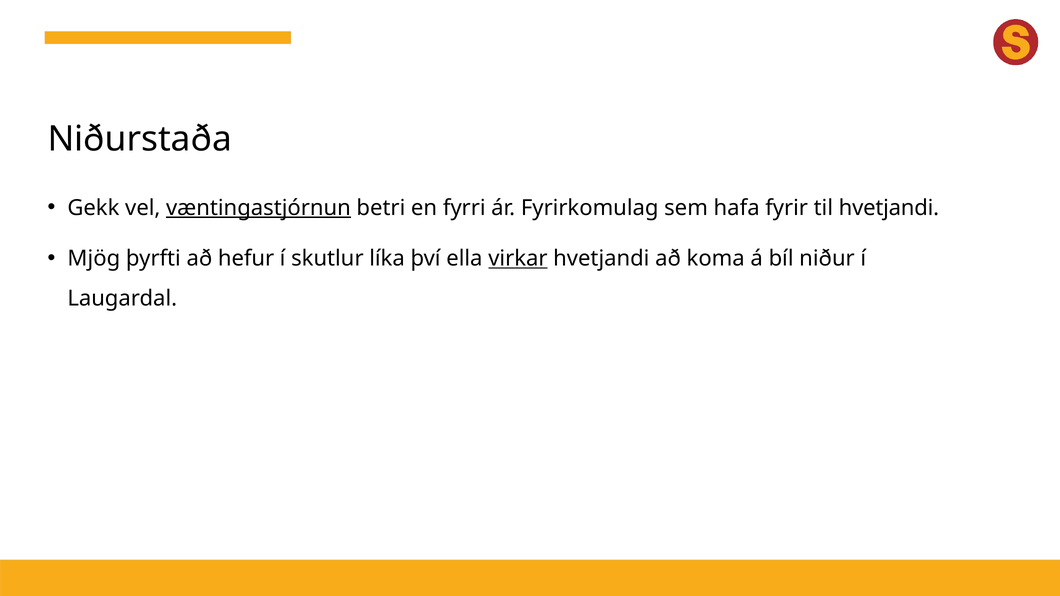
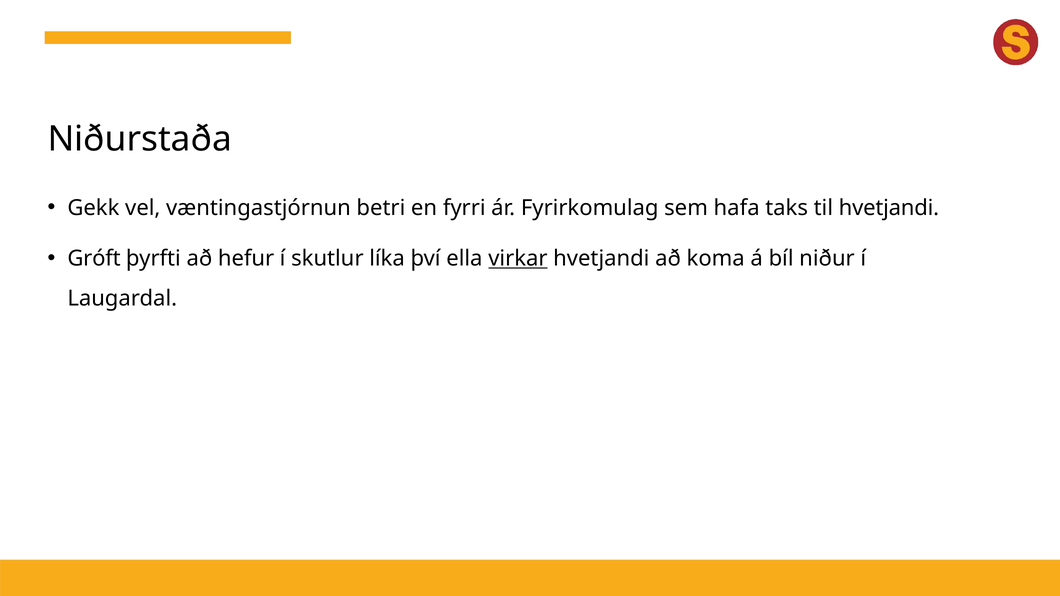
væntingastjórnun underline: present -> none (258, 208)
fyrir: fyrir -> taks (787, 208)
Mjög: Mjög -> Gróft (94, 259)
